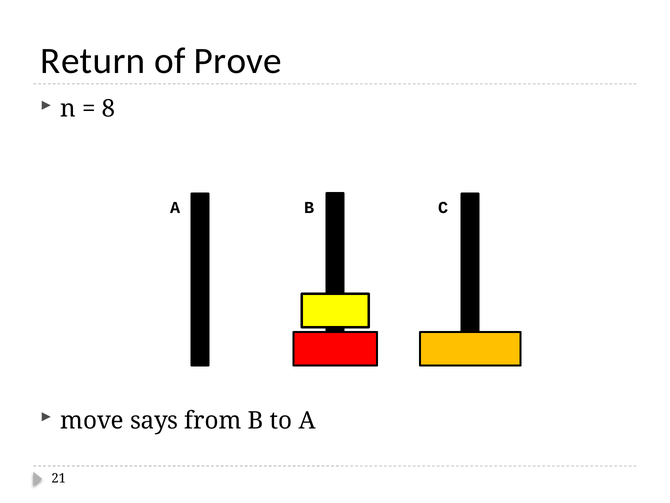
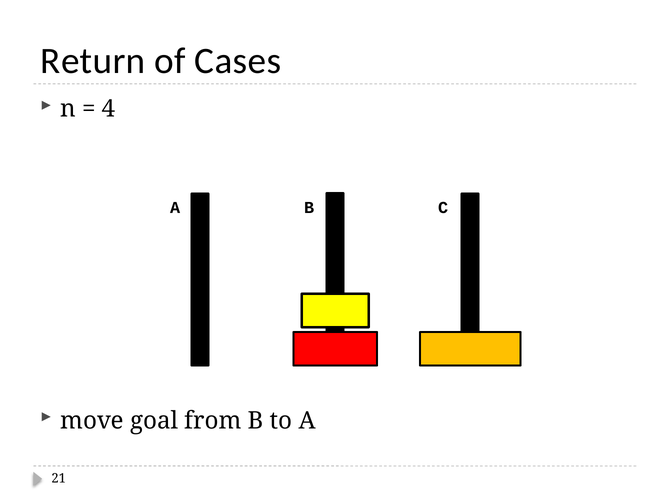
Prove: Prove -> Cases (238, 61)
8: 8 -> 4 (109, 109)
says: says -> goal (154, 420)
